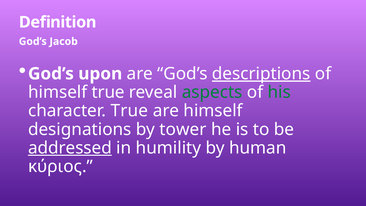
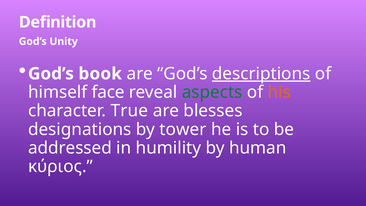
Jacob: Jacob -> Unity (64, 41)
upon: upon -> book (100, 74)
himself true: true -> face (108, 92)
his colour: green -> orange (279, 92)
are himself: himself -> blesses (213, 111)
addressed underline: present -> none (70, 148)
